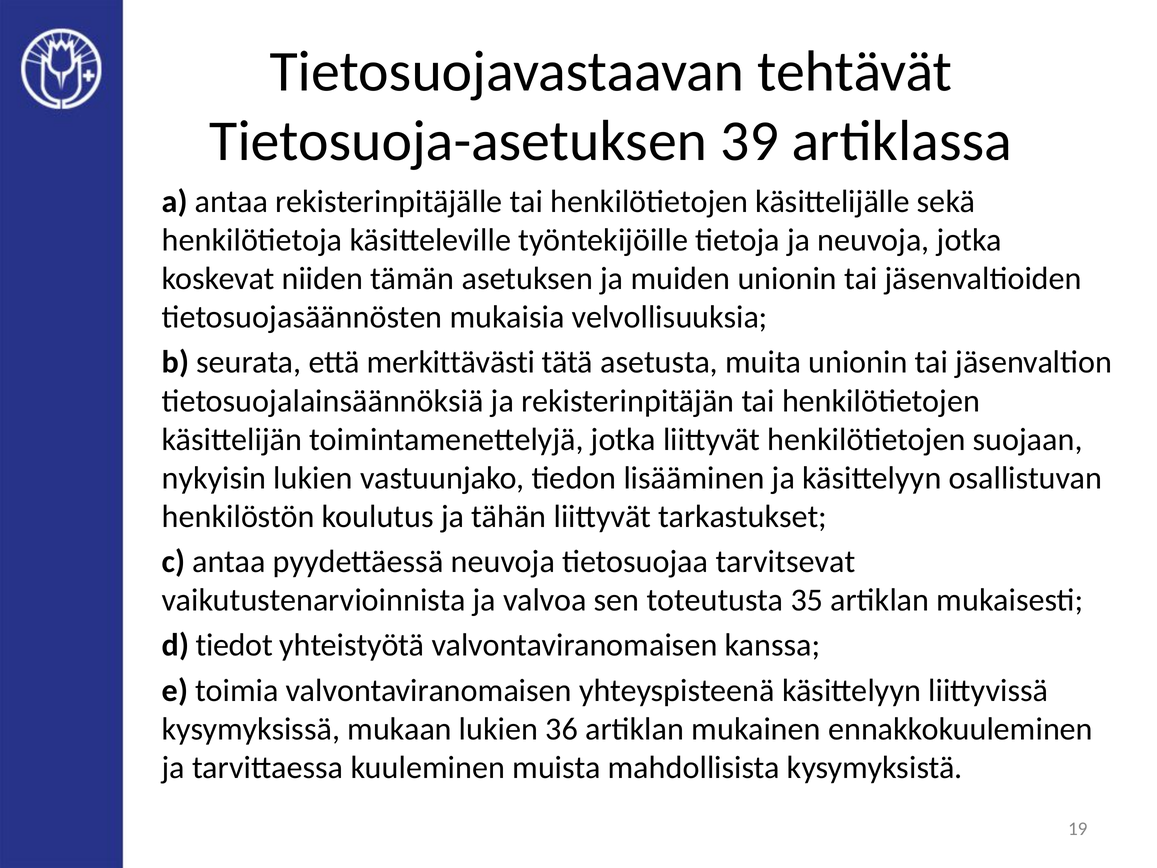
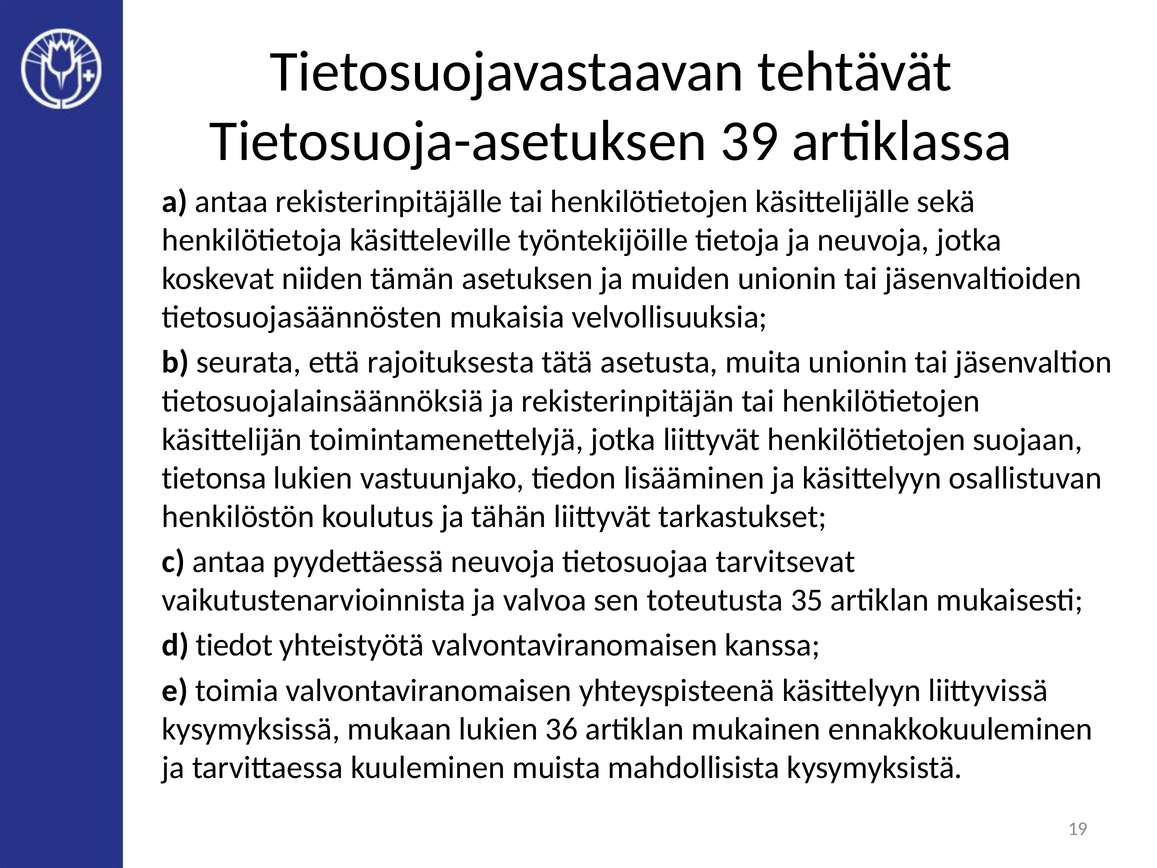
merkittävästi: merkittävästi -> rajoituksesta (451, 362)
nykyisin: nykyisin -> tietonsa (214, 478)
